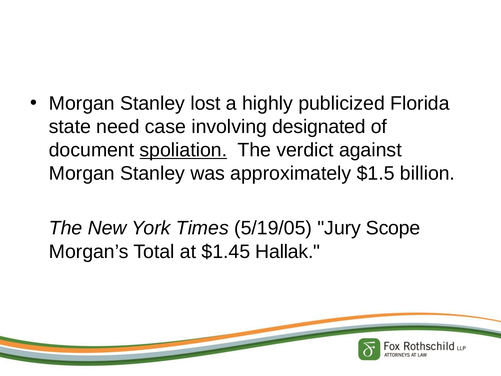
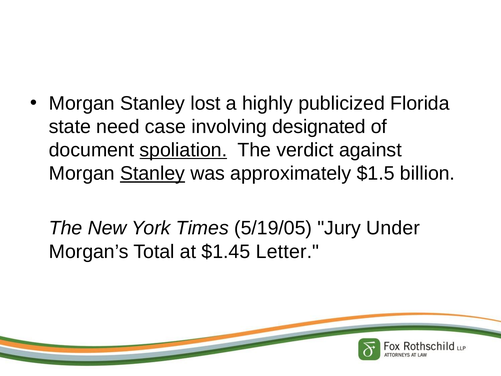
Stanley underline: none -> present (153, 173)
Scope: Scope -> Under (393, 228)
Hallak: Hallak -> Letter (288, 251)
